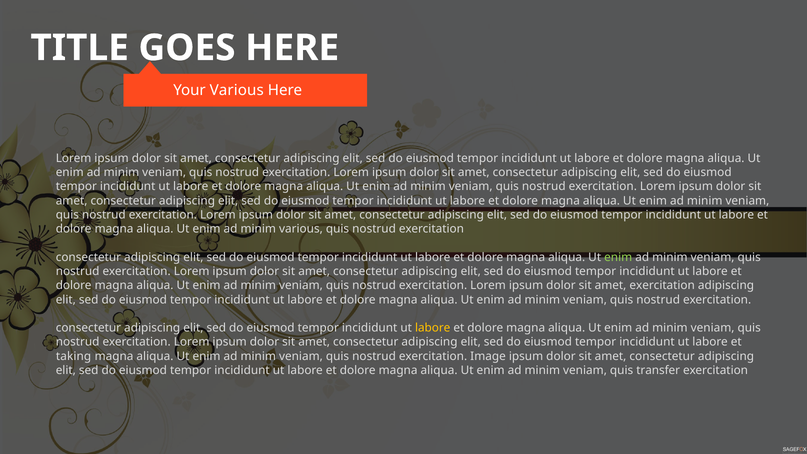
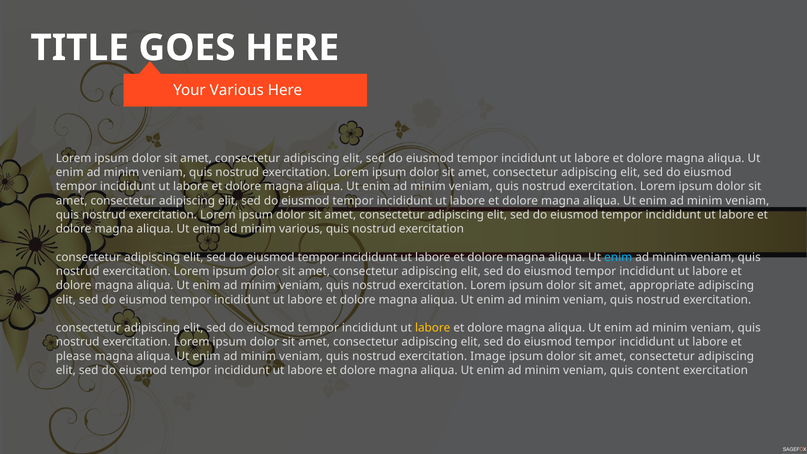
enim colour: light green -> light blue (618, 257)
amet exercitation: exercitation -> appropriate (662, 285)
taking: taking -> please (74, 356)
transfer: transfer -> content (658, 370)
